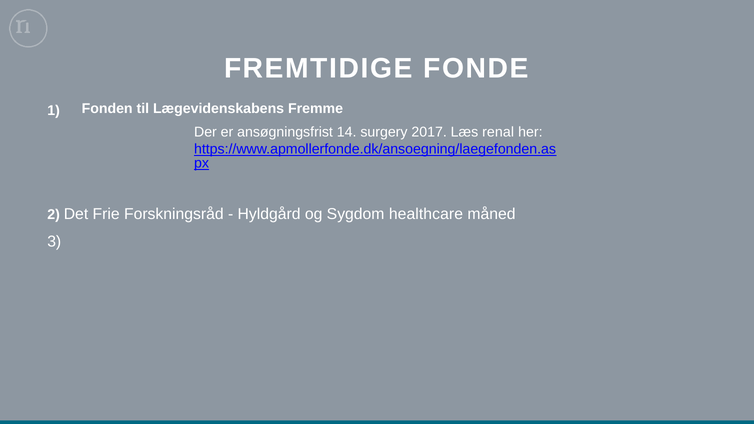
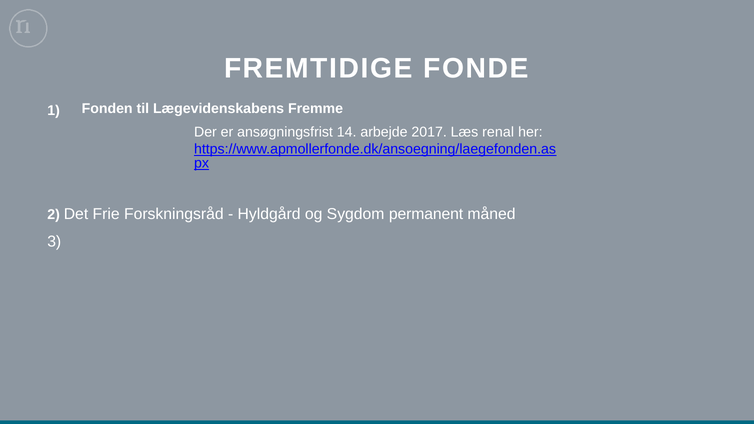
surgery: surgery -> arbejde (384, 132)
healthcare: healthcare -> permanent (426, 214)
